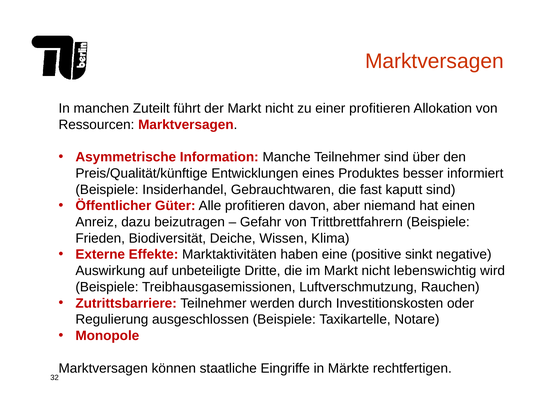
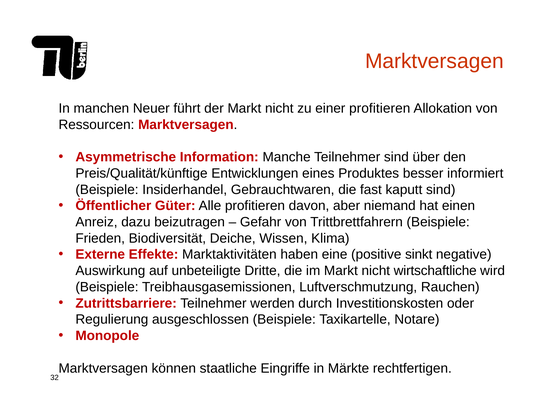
Zuteilt: Zuteilt -> Neuer (151, 108)
lebenswichtig: lebenswichtig -> wirtschaftliche (435, 271)
